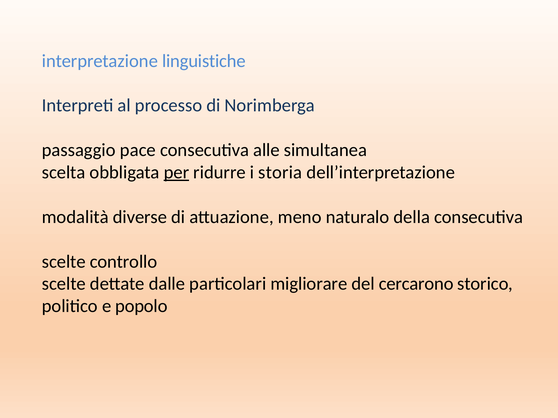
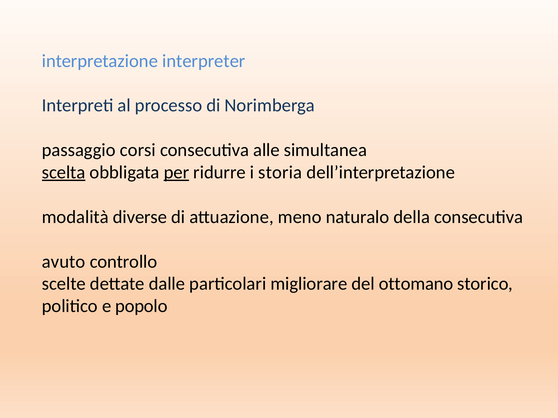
linguistiche: linguistiche -> interpreter (204, 61)
pace: pace -> corsi (138, 150)
scelta underline: none -> present (64, 173)
scelte: scelte -> avuto (64, 262)
cercarono: cercarono -> ottomano (416, 284)
